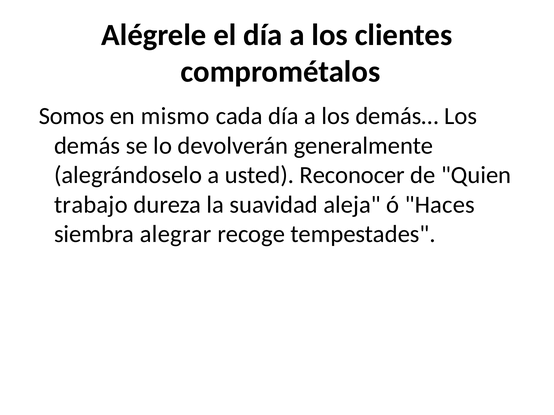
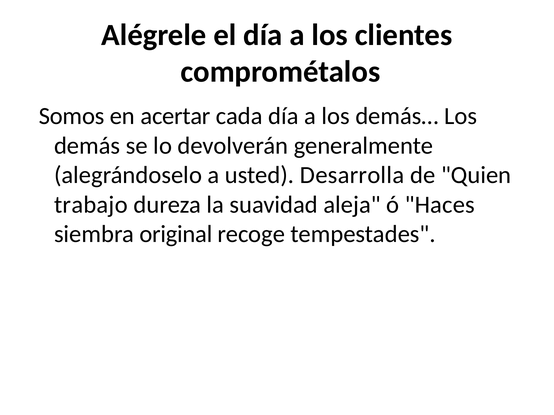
mismo: mismo -> acertar (176, 116)
Reconocer: Reconocer -> Desarrolla (352, 175)
alegrar: alegrar -> original (176, 234)
